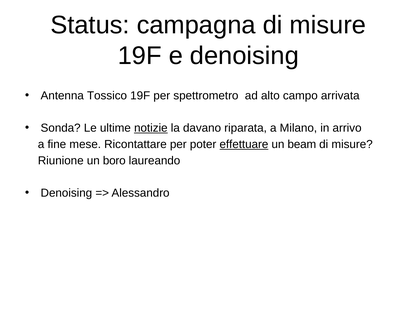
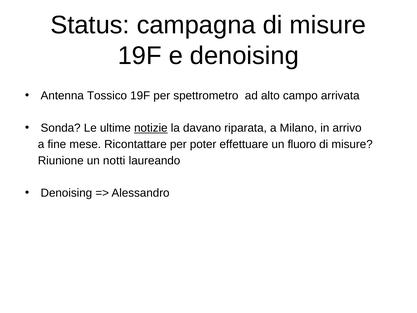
effettuare underline: present -> none (244, 144)
beam: beam -> fluoro (302, 144)
boro: boro -> notti (114, 160)
